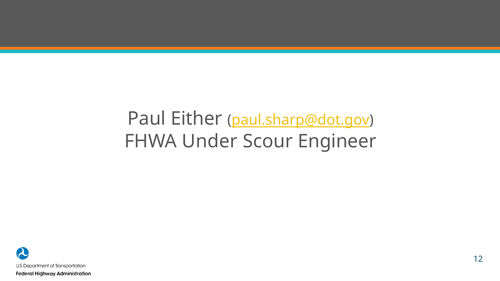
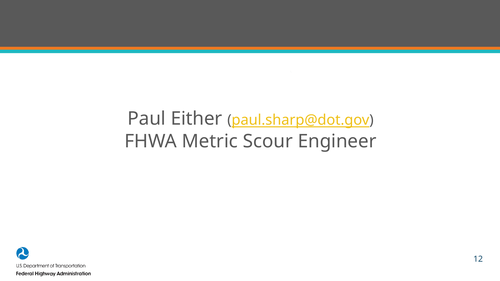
Under: Under -> Metric (210, 141)
